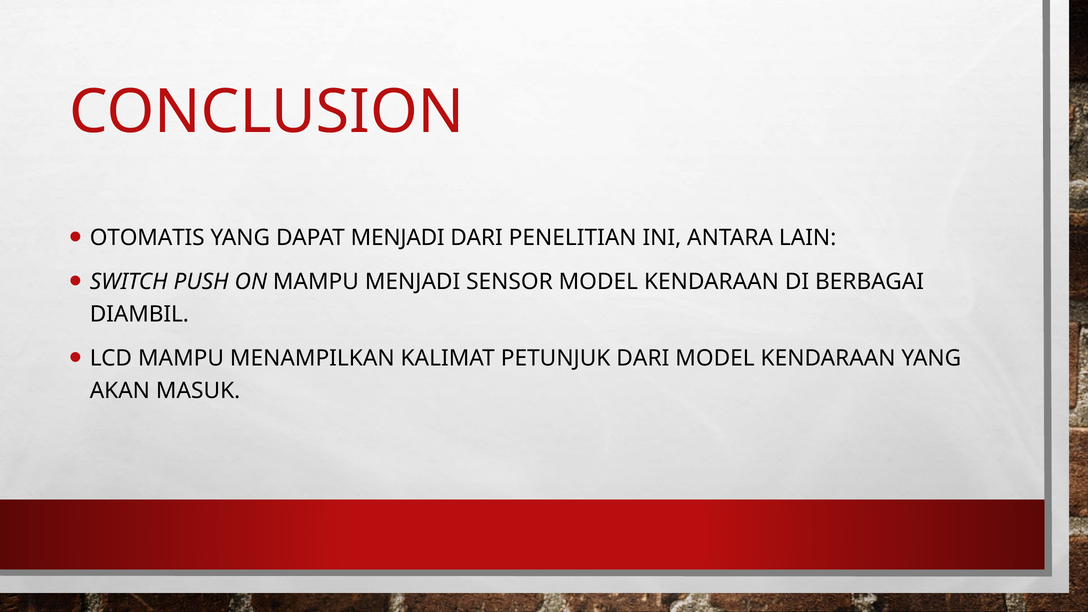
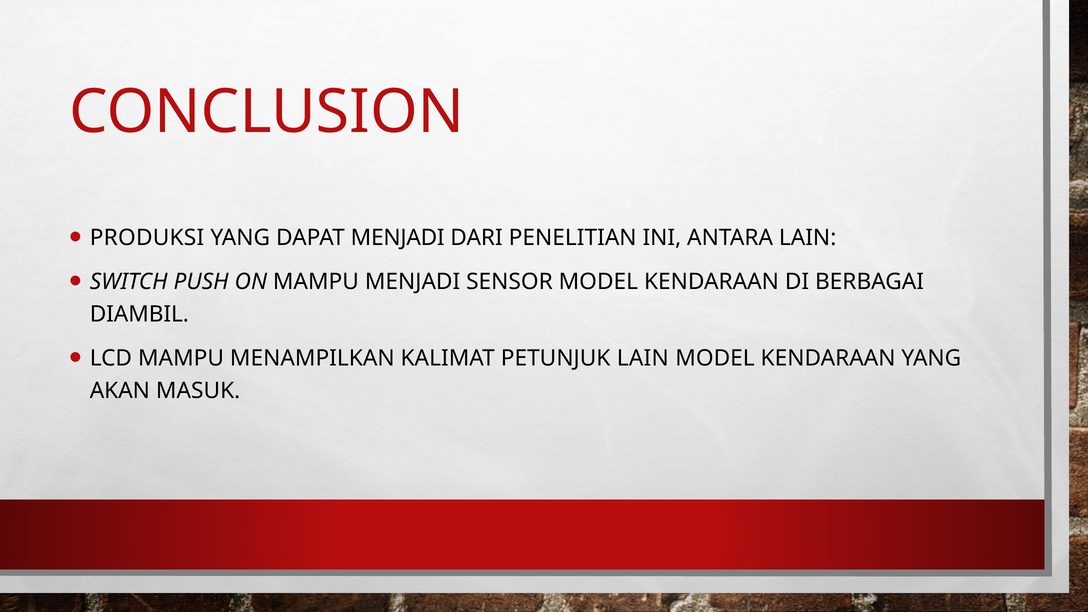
OTOMATIS: OTOMATIS -> PRODUKSI (147, 238)
PETUNJUK DARI: DARI -> LAIN (643, 358)
